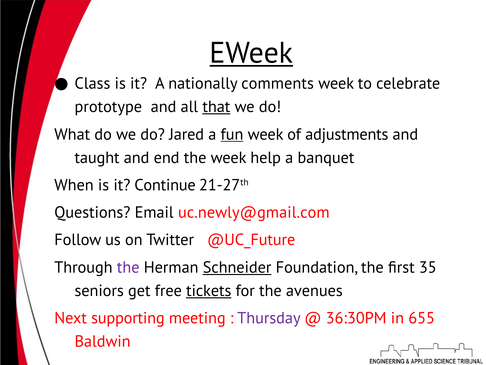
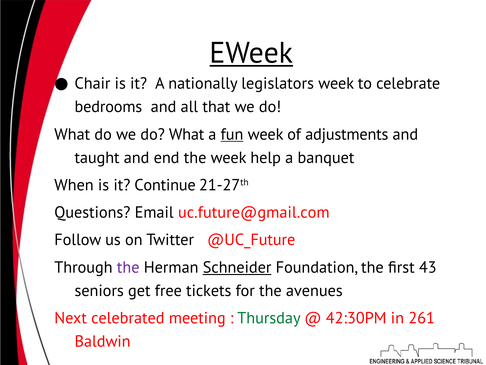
Class: Class -> Chair (92, 83)
comments: comments -> legislators (278, 83)
prototype: prototype -> bedrooms (108, 107)
that underline: present -> none (216, 107)
do we do Jared: Jared -> What (187, 134)
uc.newly@gmail.com: uc.newly@gmail.com -> uc.future@gmail.com (254, 212)
35: 35 -> 43 (428, 267)
tickets underline: present -> none (209, 290)
supporting: supporting -> celebrated (128, 318)
Thursday colour: purple -> green (269, 318)
36:30PM: 36:30PM -> 42:30PM (356, 318)
655: 655 -> 261 (422, 318)
